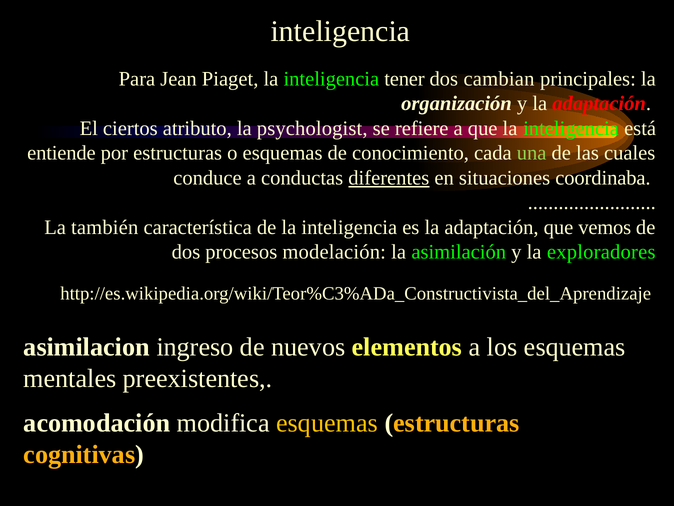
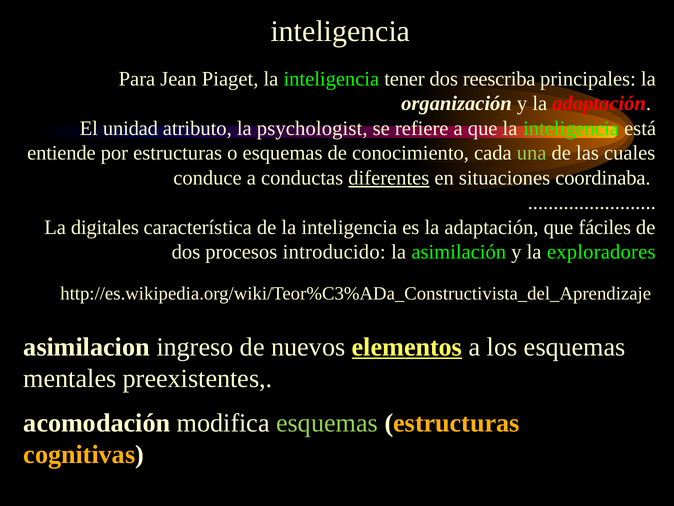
cambian: cambian -> reescriba (499, 79)
ciertos: ciertos -> unidad (130, 128)
también: también -> digitales (105, 227)
vemos: vemos -> fáciles (605, 227)
modelación: modelación -> introducido (334, 252)
elementos underline: none -> present (407, 347)
esquemas colour: yellow -> light green (327, 423)
